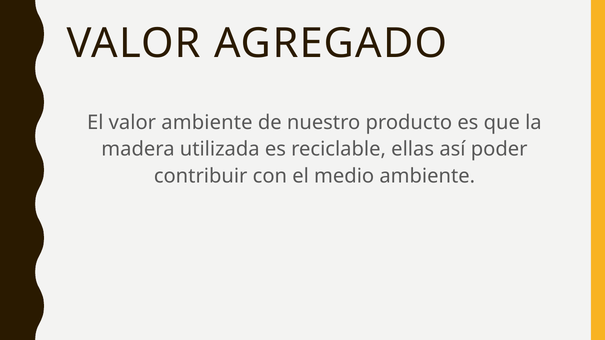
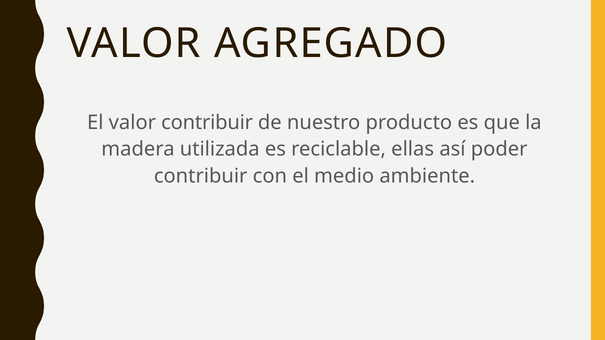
valor ambiente: ambiente -> contribuir (207, 123)
